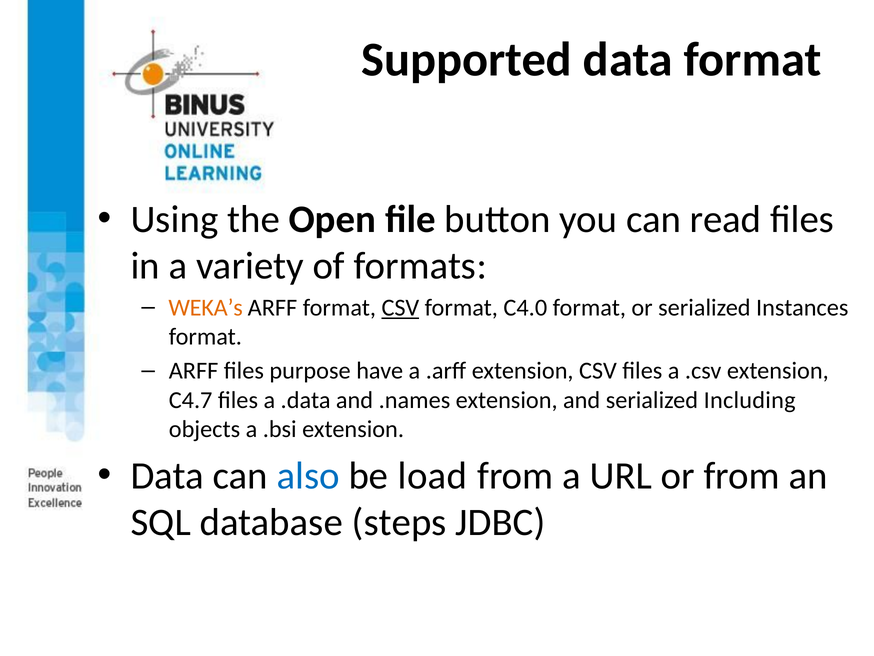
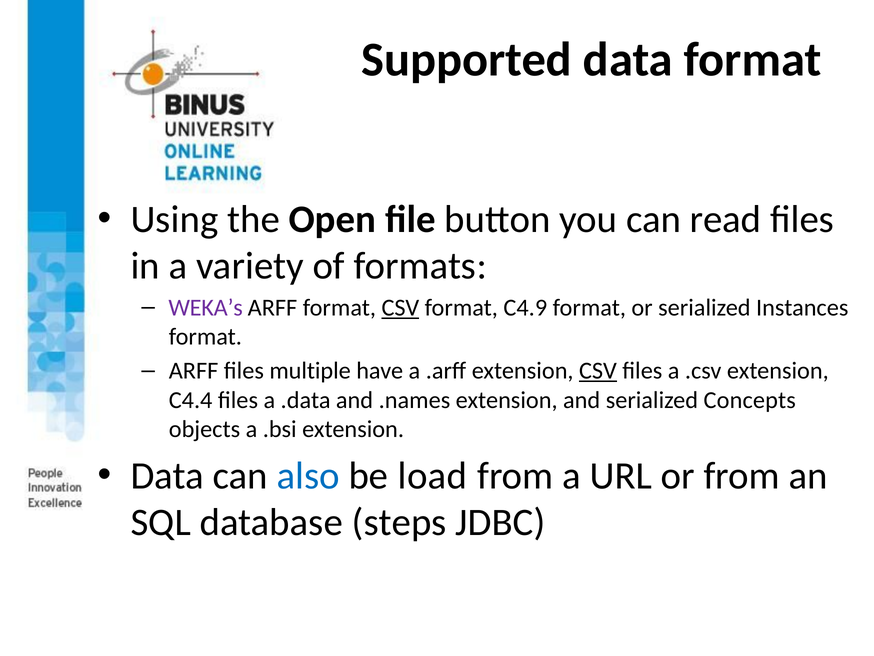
WEKA’s colour: orange -> purple (206, 307)
C4.0: C4.0 -> C4.9 (525, 307)
purpose: purpose -> multiple (310, 371)
CSV underline: none -> present (598, 371)
C4.7: C4.7 -> C4.4 (191, 400)
Including: Including -> Concepts (750, 400)
